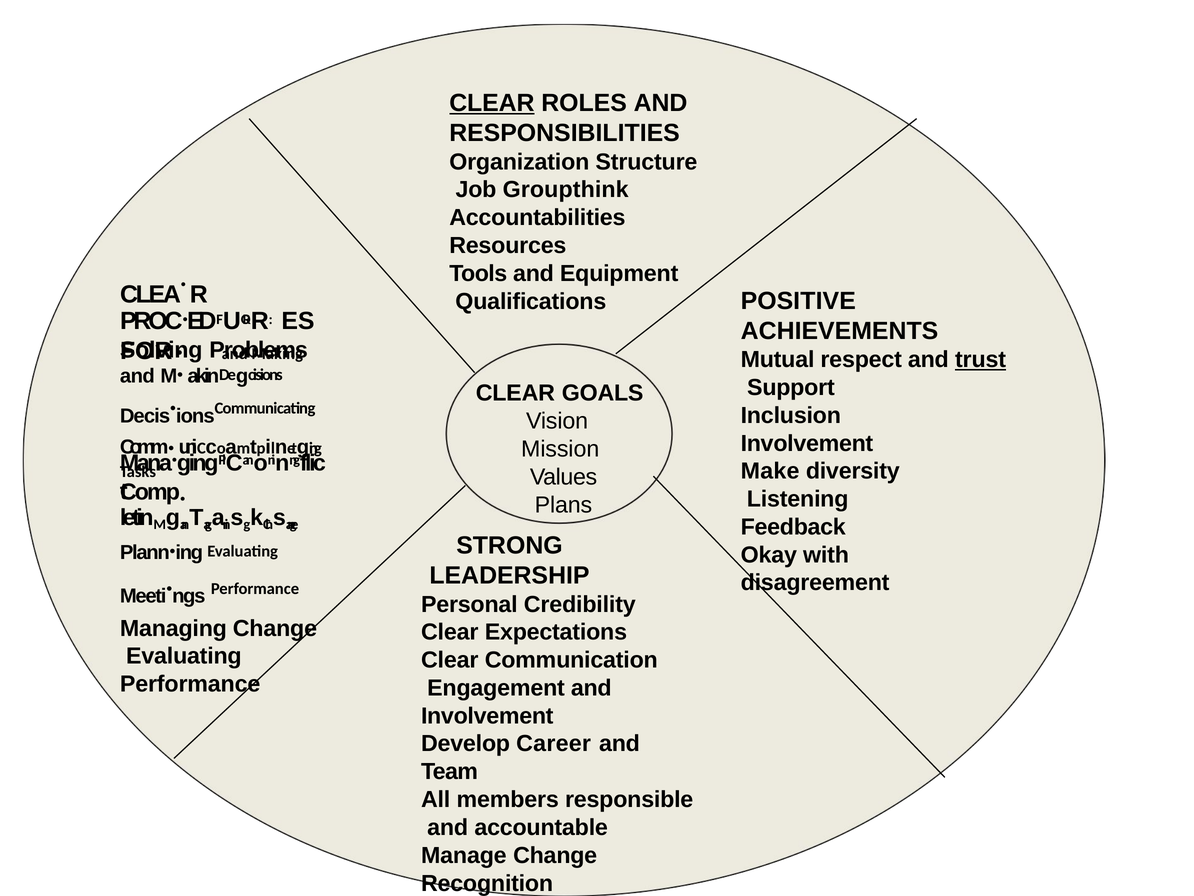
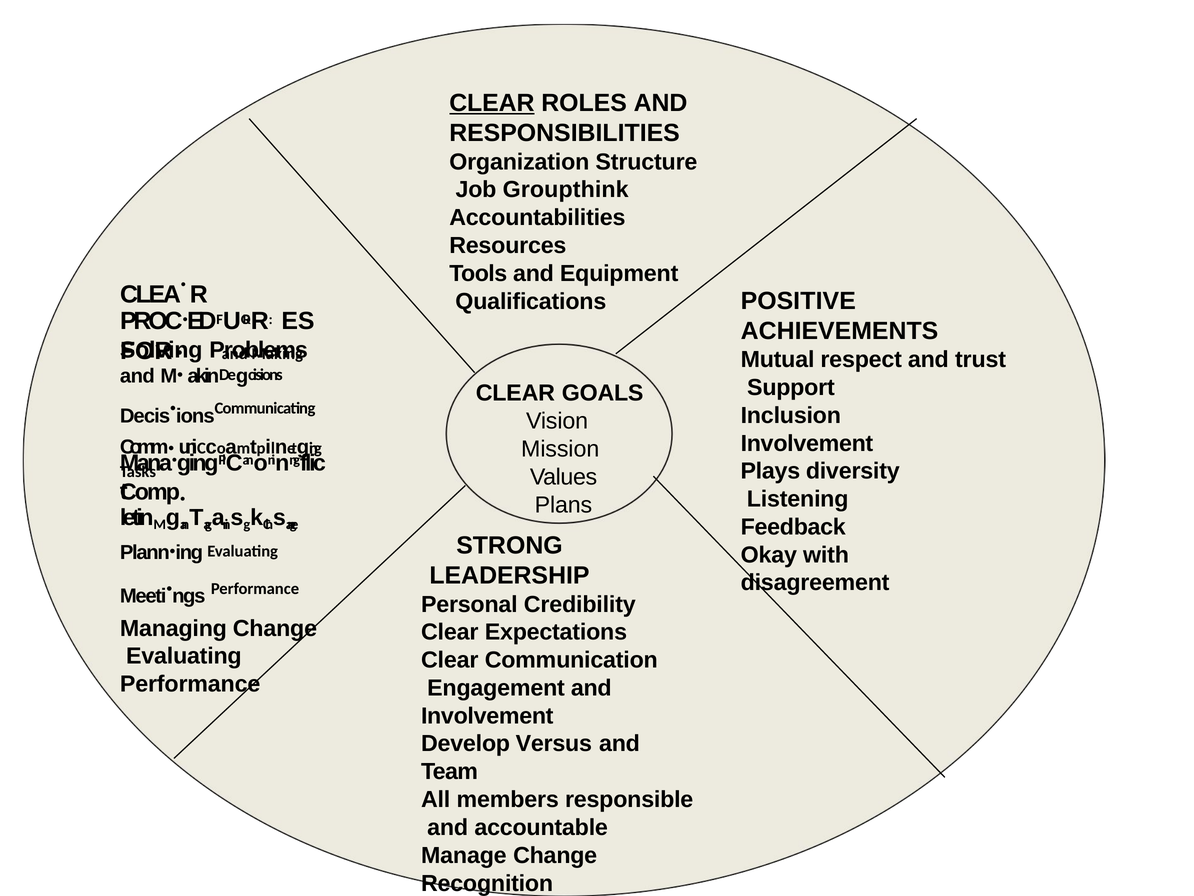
trust underline: present -> none (981, 359)
Make: Make -> Plays (770, 471)
Career: Career -> Versus (554, 743)
